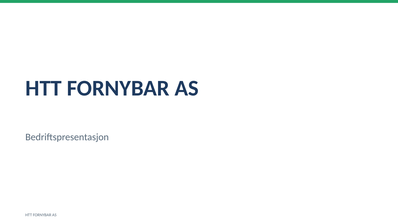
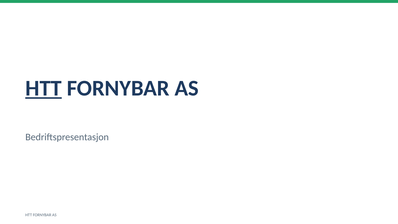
HTT underline: none -> present (44, 88)
